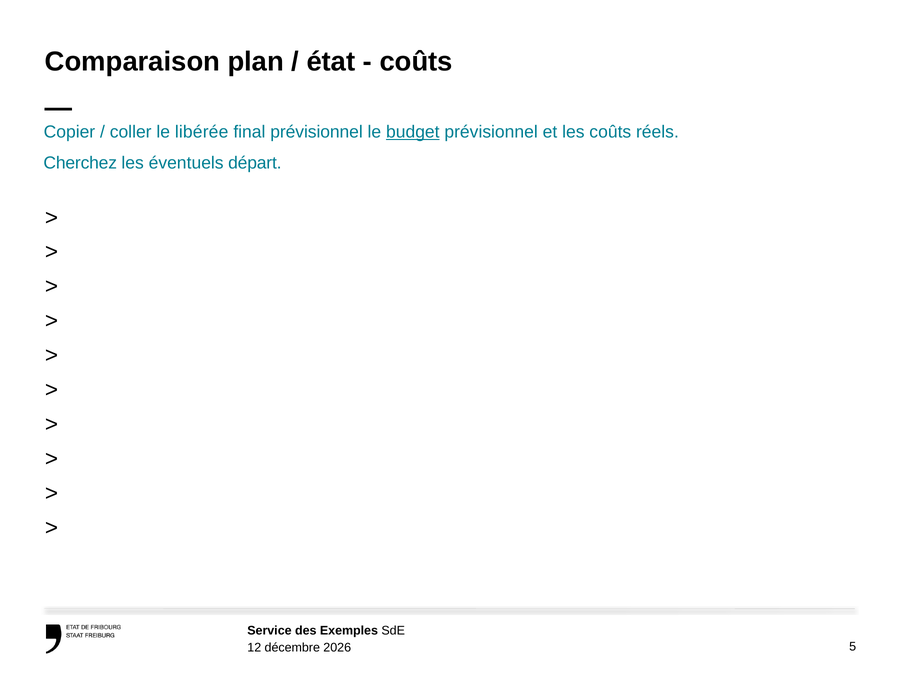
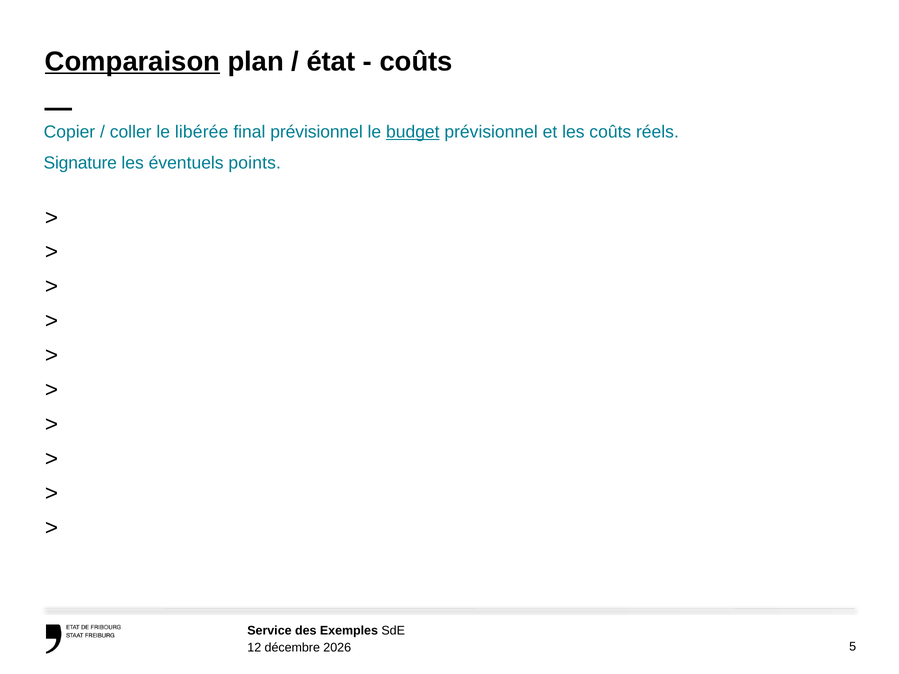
Comparaison underline: none -> present (132, 62)
Cherchez: Cherchez -> Signature (80, 163)
départ: départ -> points (255, 163)
